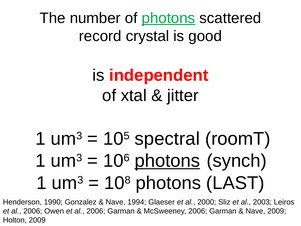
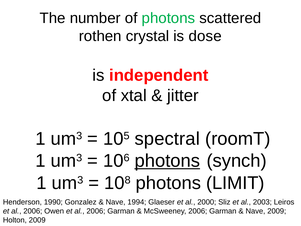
photons underline: present -> none (168, 18)
record: record -> rothen (100, 36)
good: good -> dose (205, 36)
LAST: LAST -> LIMIT (235, 183)
